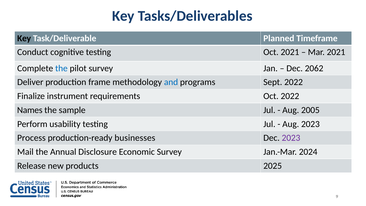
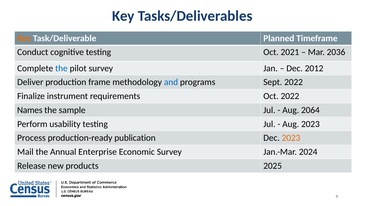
Key colour: black -> orange (24, 38)
Mar 2021: 2021 -> 2036 (336, 52)
2062: 2062 -> 2012 (314, 68)
2005: 2005 -> 2064 (310, 110)
businesses: businesses -> publication (135, 138)
2023 colour: purple -> orange (291, 138)
Disclosure: Disclosure -> Enterprise (98, 152)
